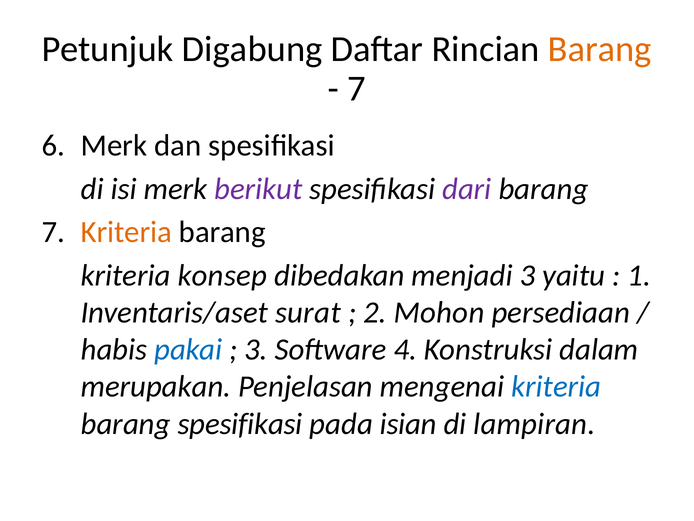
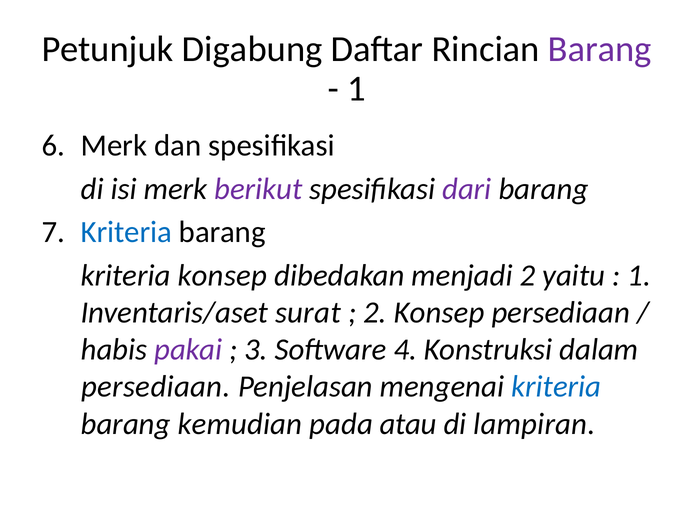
Barang colour: orange -> purple (600, 49)
7: 7 -> 1 (357, 89)
Kriteria colour: orange -> blue (126, 232)
menjadi 3: 3 -> 2 (527, 275)
2 Mohon: Mohon -> Konsep (439, 312)
pakai colour: blue -> purple (188, 349)
merupakan: merupakan -> persediaan (156, 386)
barang spesifikasi: spesifikasi -> kemudian (240, 423)
isian: isian -> atau (408, 423)
